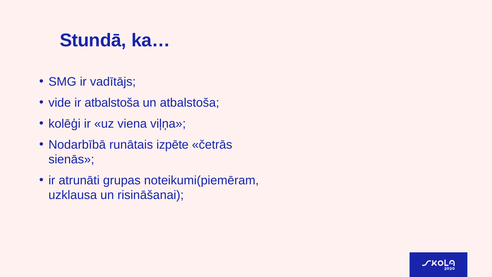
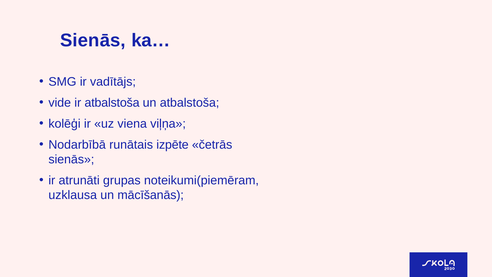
Stundā: Stundā -> Sienās (93, 40)
risināšanai: risināšanai -> mācīšanās (151, 195)
